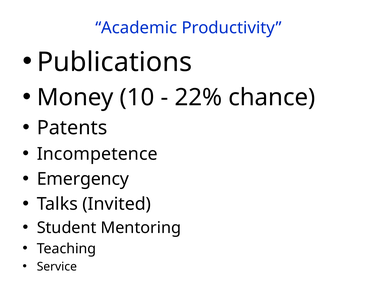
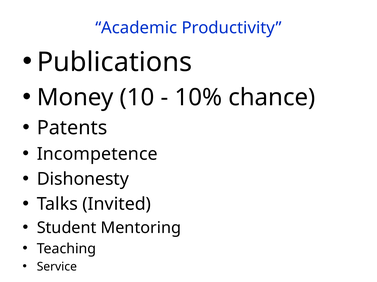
22%: 22% -> 10% (198, 98)
Emergency: Emergency -> Dishonesty (83, 179)
